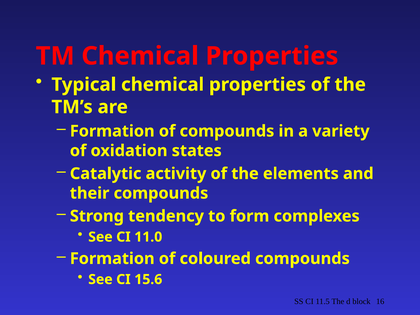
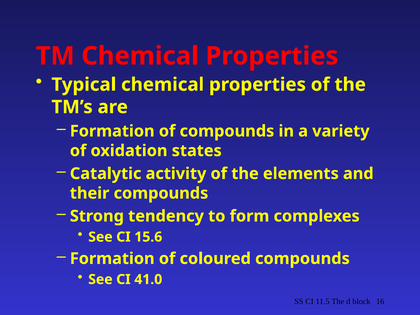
11.0: 11.0 -> 15.6 (148, 237)
15.6: 15.6 -> 41.0 (148, 279)
